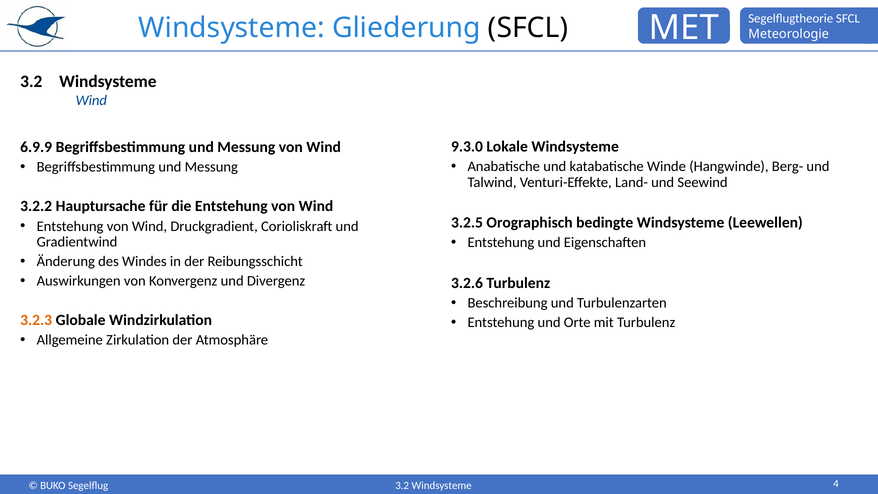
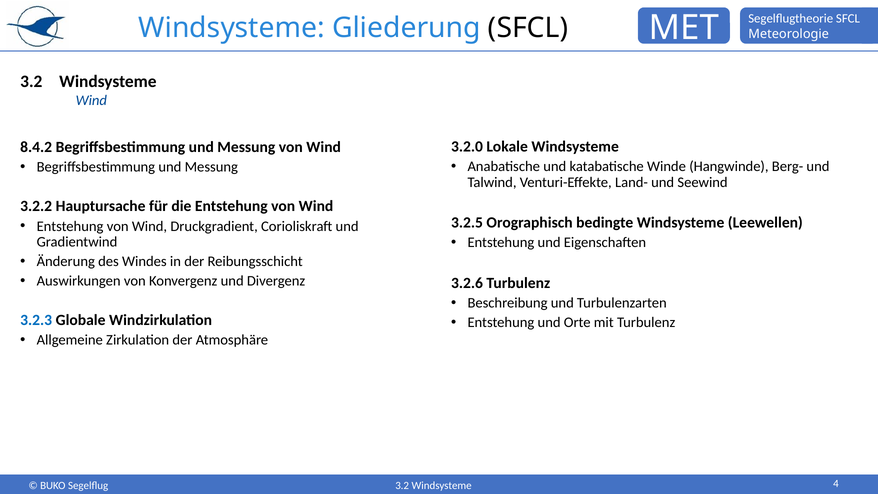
9.3.0: 9.3.0 -> 3.2.0 (467, 146)
6.9.9: 6.9.9 -> 8.4.2 (36, 147)
3.2.3 colour: orange -> blue (36, 320)
